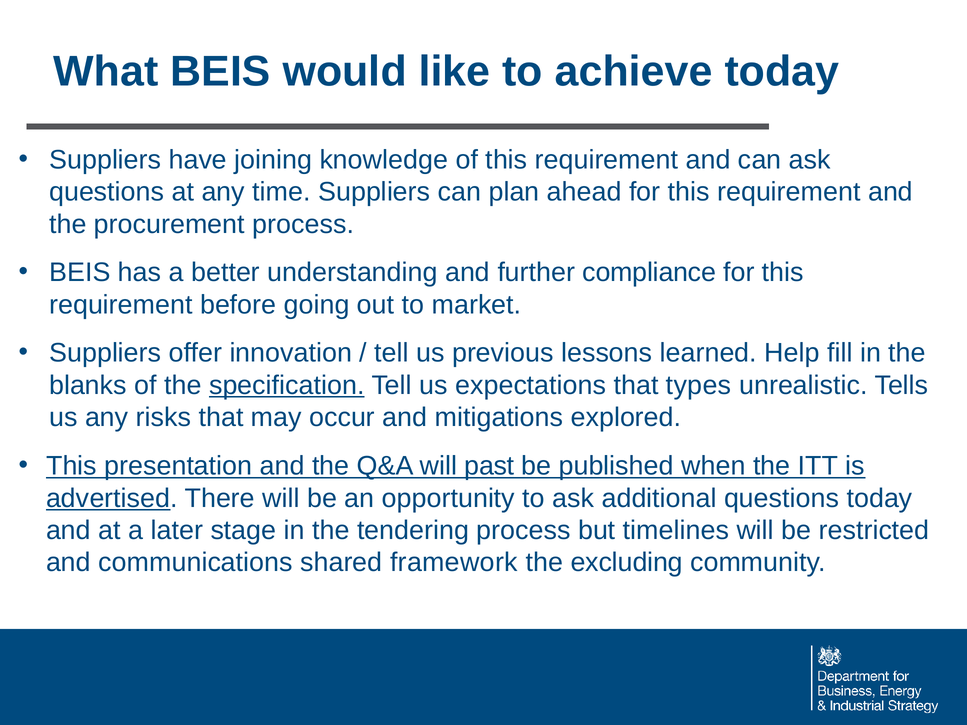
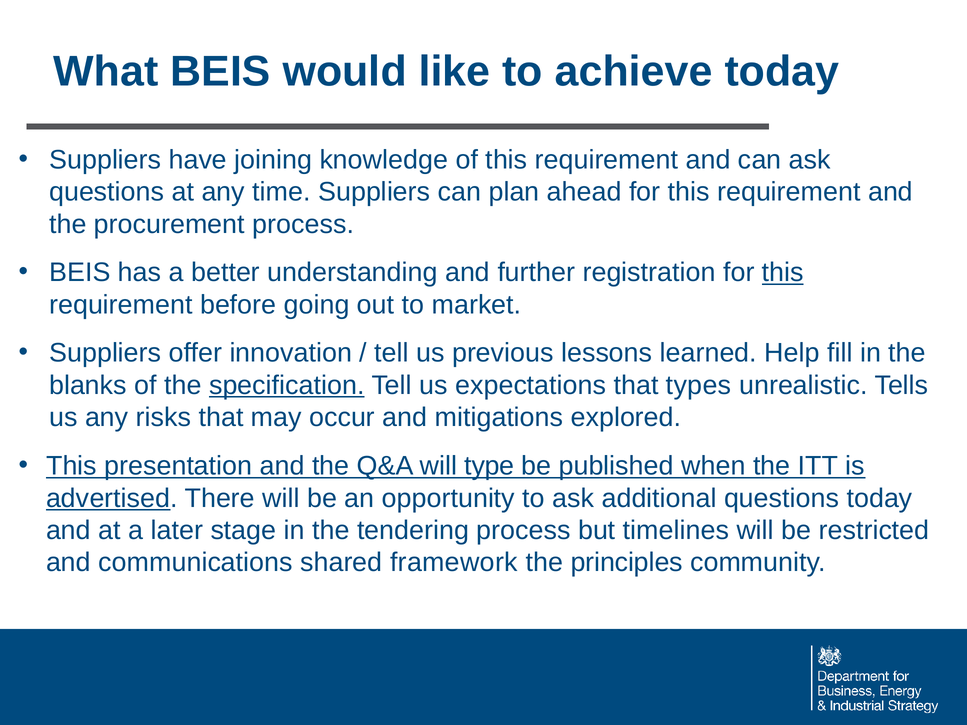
compliance: compliance -> registration (649, 273)
this underline: none -> present (783, 273)
past: past -> type (489, 466)
excluding: excluding -> principles (627, 563)
